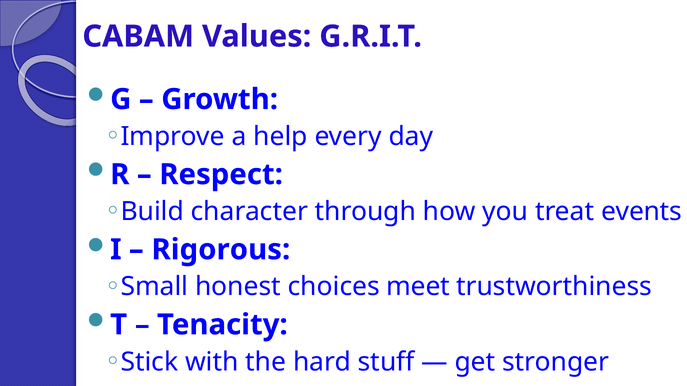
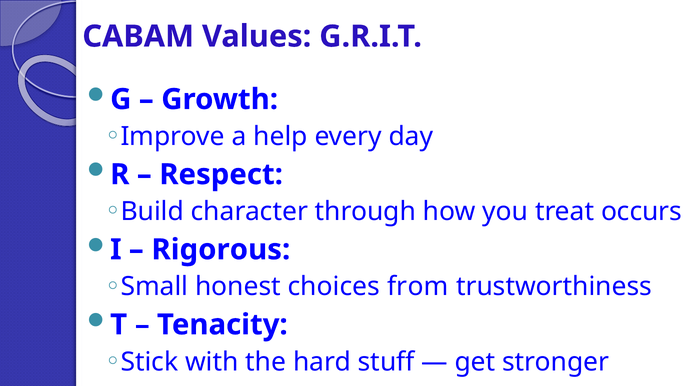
events: events -> occurs (641, 212)
meet: meet -> from (418, 287)
